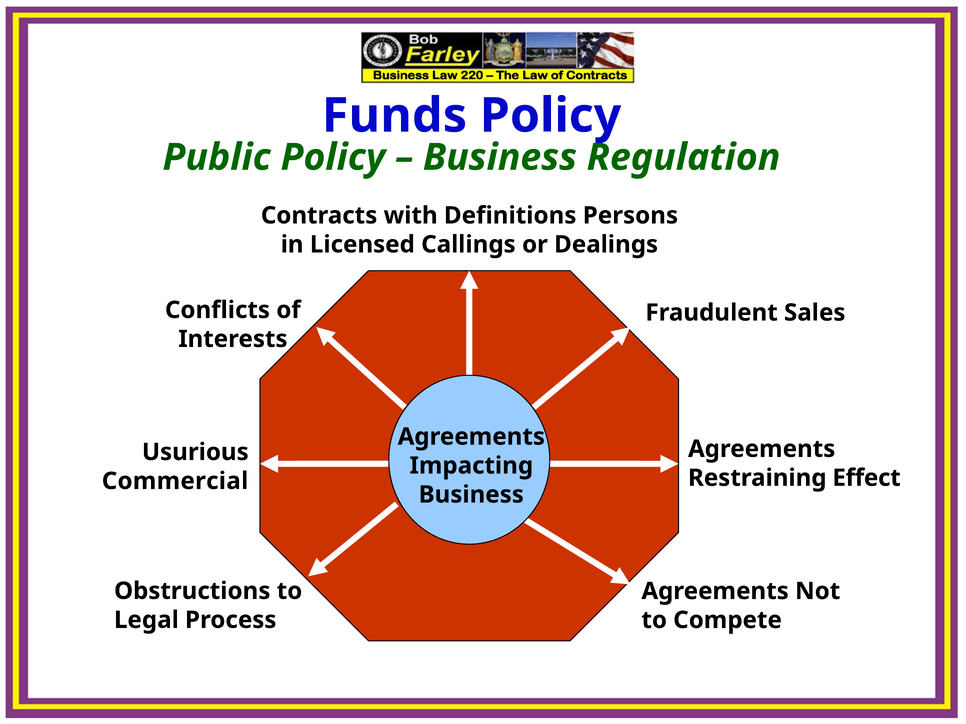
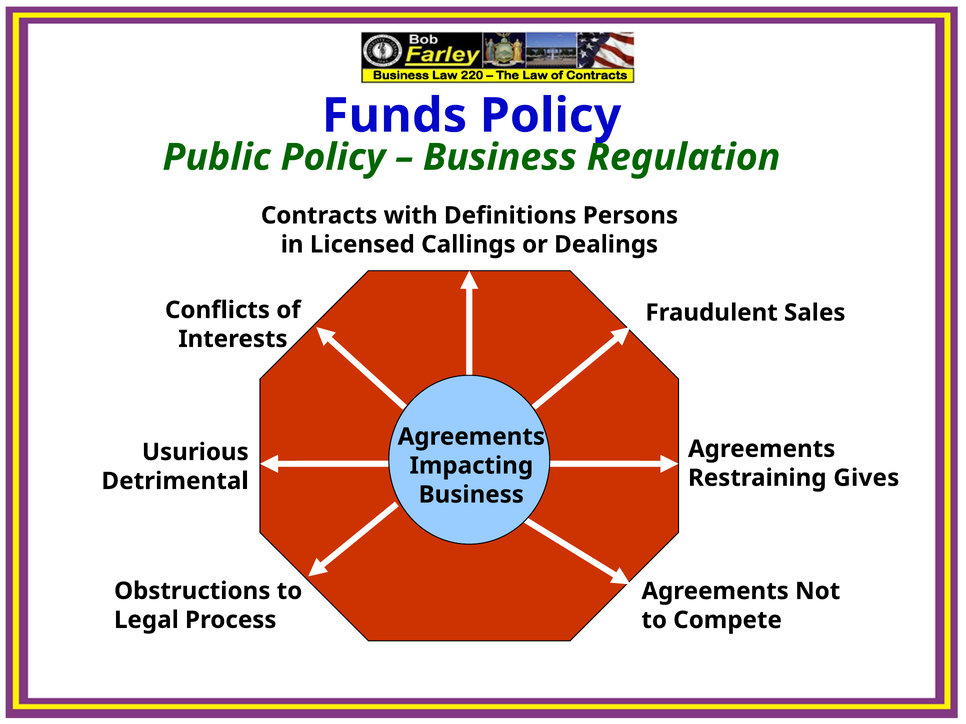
Effect: Effect -> Gives (866, 478)
Commercial: Commercial -> Detrimental (175, 481)
